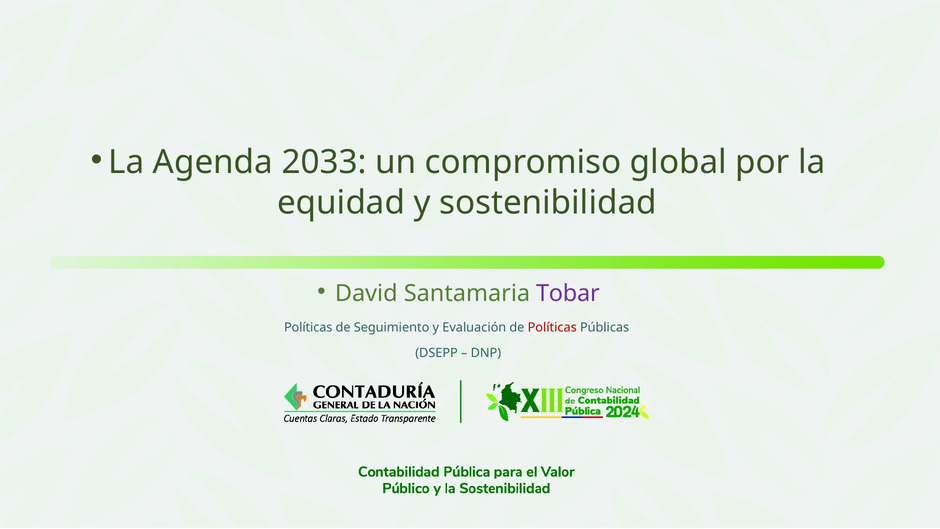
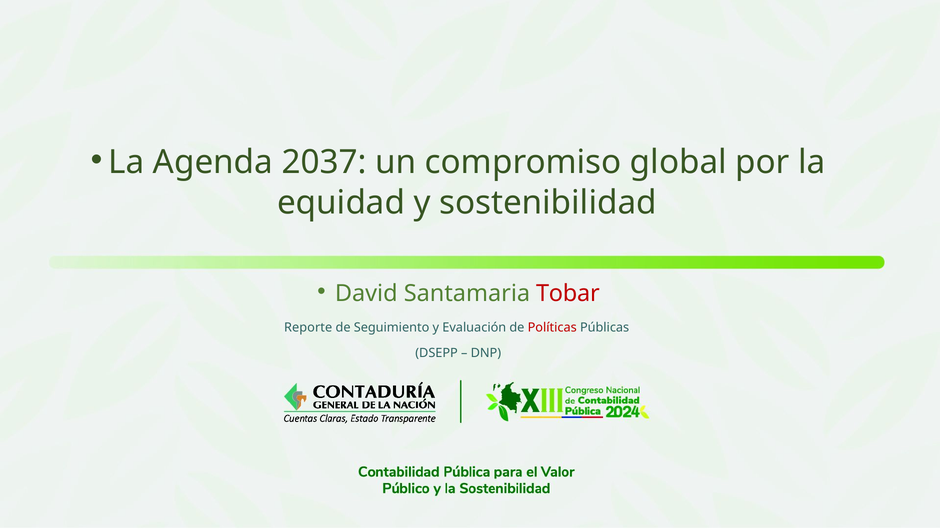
2033: 2033 -> 2037 (324, 162)
Tobar colour: purple -> red (568, 293)
Políticas: Políticas -> Reporte (308, 328)
